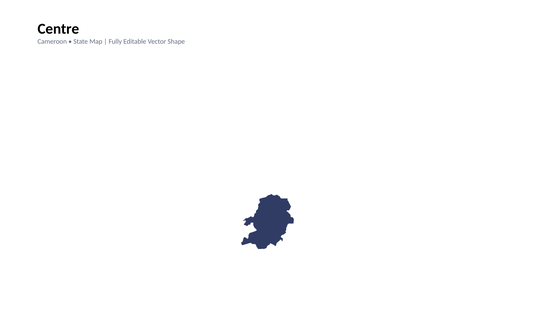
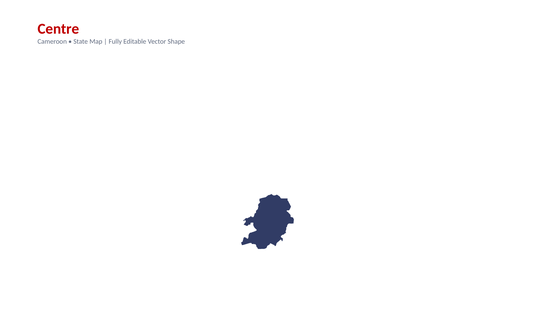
Centre colour: black -> red (58, 29)
